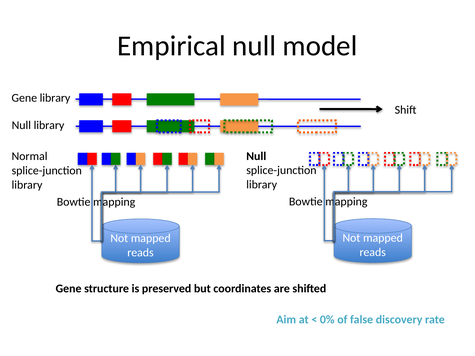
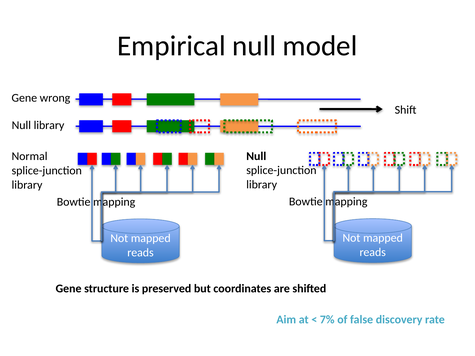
Gene library: library -> wrong (55, 98)
0%: 0% -> 7% (327, 320)
